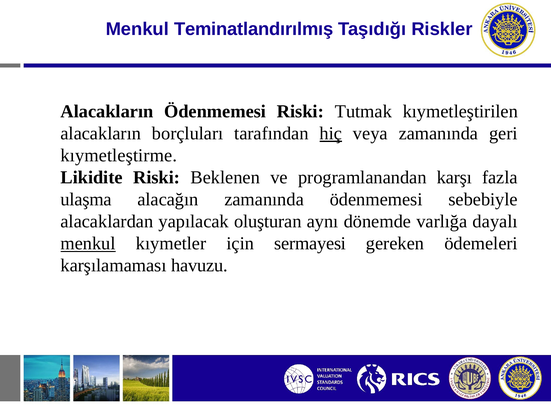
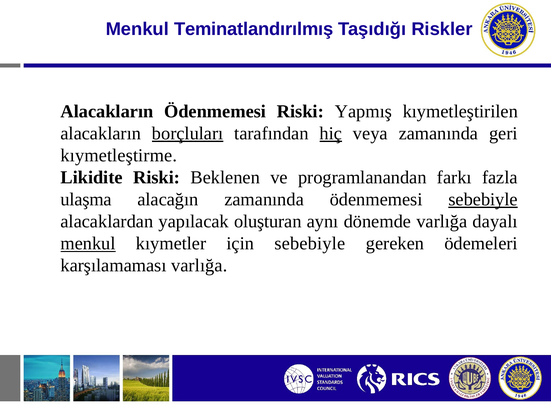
Tutmak: Tutmak -> Yapmış (363, 111)
borçluları underline: none -> present (188, 133)
karşı: karşı -> farkı (454, 178)
sebebiyle underline: none -> present (483, 200)
için sermayesi: sermayesi -> sebebiyle (310, 244)
karşılamaması havuzu: havuzu -> varlığa (199, 266)
